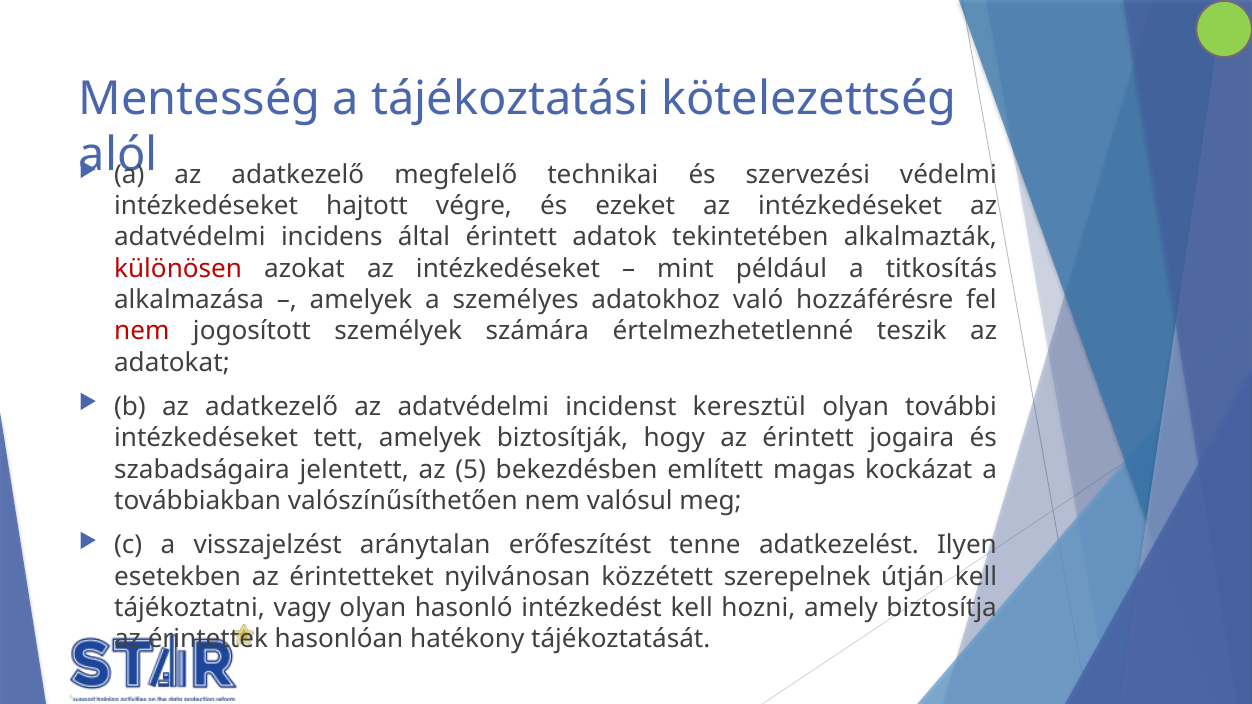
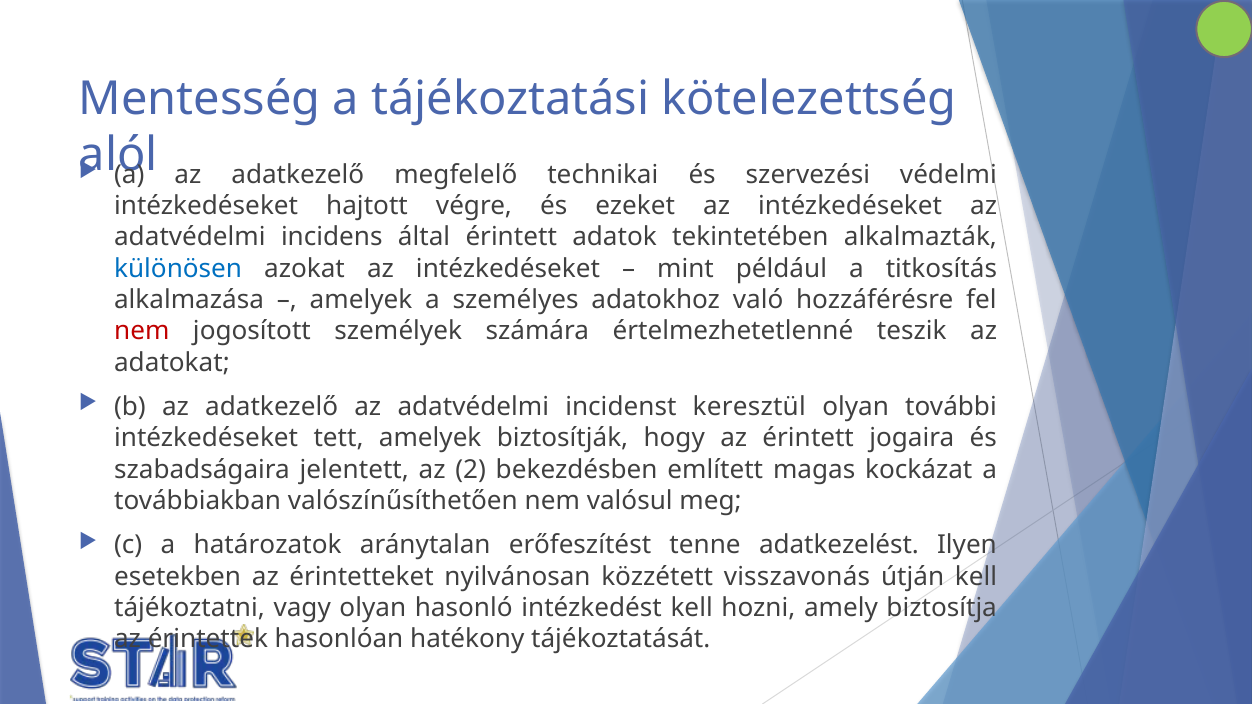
különösen colour: red -> blue (178, 269)
5: 5 -> 2 (471, 470)
visszajelzést: visszajelzést -> határozatok (268, 545)
szerepelnek: szerepelnek -> visszavonás (797, 577)
